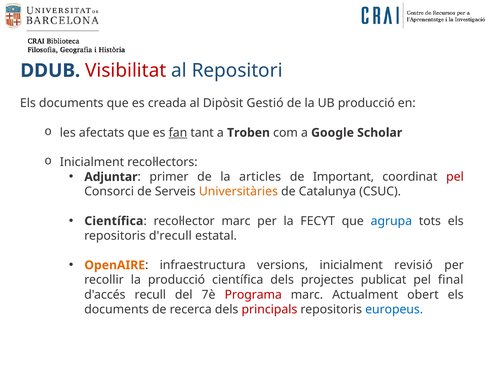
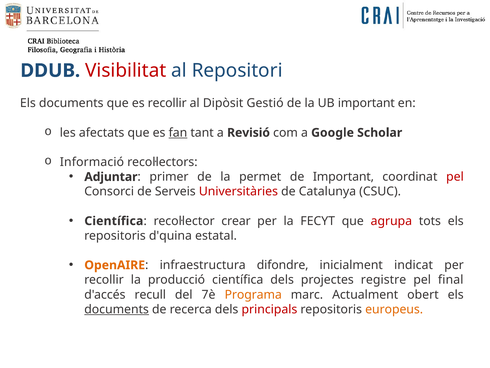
es creada: creada -> recollir (167, 103)
UB producció: producció -> important (366, 103)
Troben: Troben -> Revisió (249, 133)
Inicialment: Inicialment -> Informació (92, 162)
articles: articles -> permet (260, 177)
Universitàries colour: orange -> red (238, 191)
recol·lector marc: marc -> crear (236, 221)
agrupa colour: blue -> red (391, 221)
d'recull: d'recull -> d'quina (170, 235)
versions: versions -> difondre (283, 265)
revisió: revisió -> indicat (414, 265)
publicat: publicat -> registre (384, 280)
Programa colour: red -> orange (253, 294)
documents underline: none -> present (117, 309)
europeus colour: blue -> orange (394, 309)
